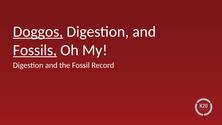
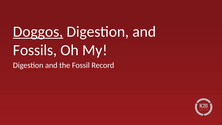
Fossils underline: present -> none (35, 50)
